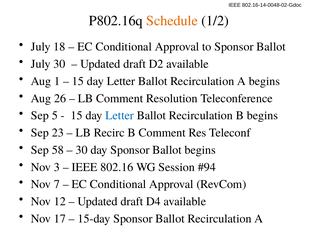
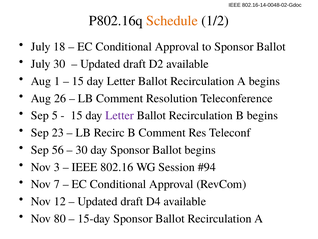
Letter colour: blue -> purple (120, 115)
58: 58 -> 56 (58, 150)
17: 17 -> 80 (60, 218)
